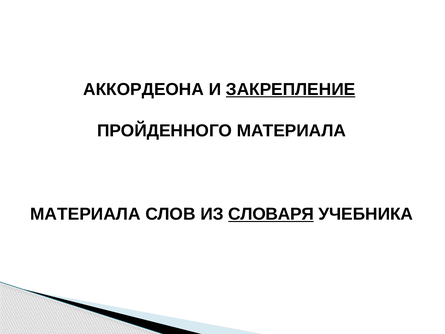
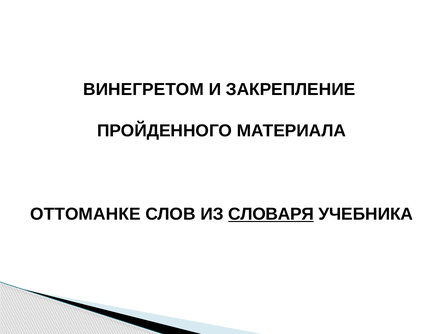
АККОРДЕОНА: АККОРДЕОНА -> ВИНЕГРЕТОМ (144, 89)
ЗАКРЕПЛЕНИЕ underline: present -> none (291, 89)
МАТЕРИАЛА: МАТЕРИАЛА -> ОТТОМАНКЕ (85, 214)
